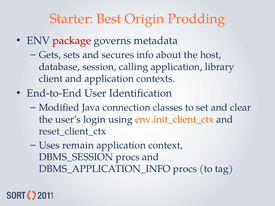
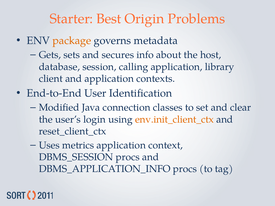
Prodding: Prodding -> Problems (196, 19)
package colour: red -> orange (72, 41)
remain: remain -> metrics (78, 145)
